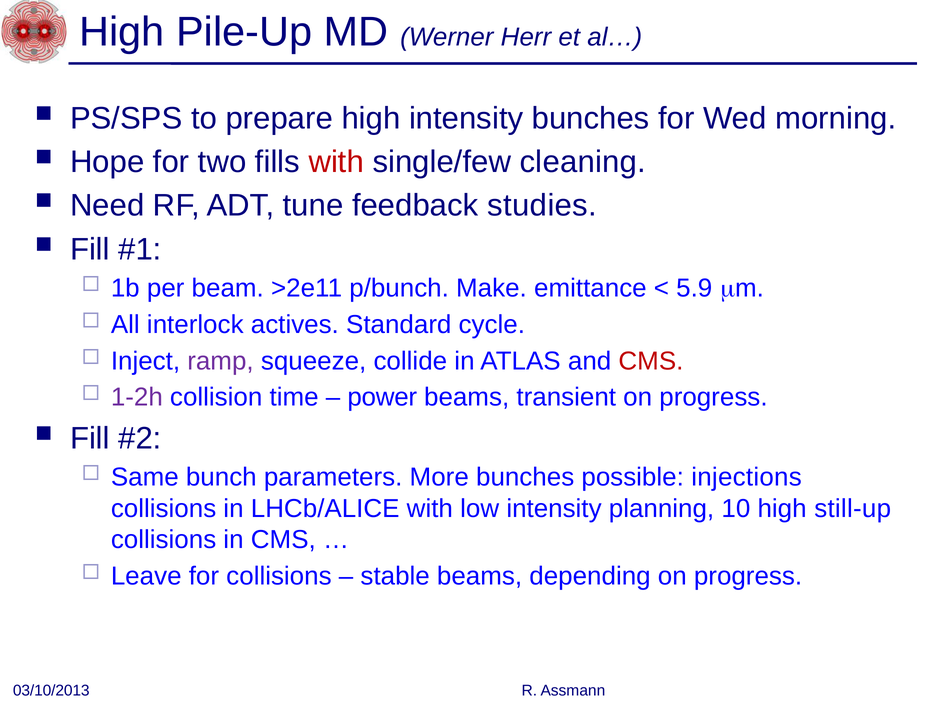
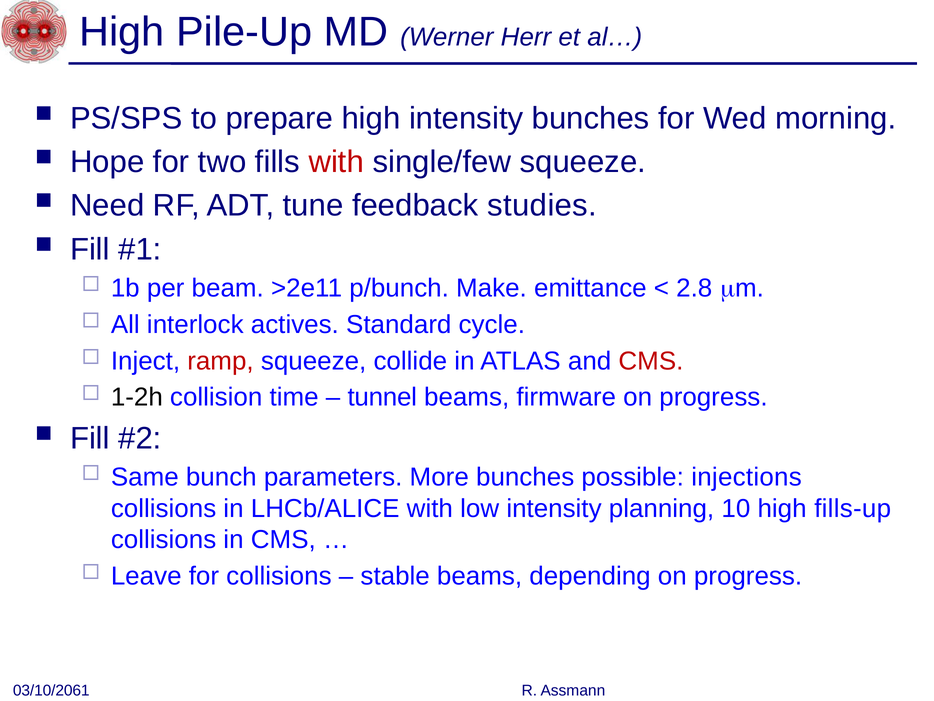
single/few cleaning: cleaning -> squeeze (583, 162)
5.9: 5.9 -> 2.8 (694, 288)
ramp colour: purple -> red (220, 361)
1-2h colour: purple -> black (137, 397)
power: power -> tunnel (382, 397)
transient: transient -> firmware (566, 397)
still-up: still-up -> fills-up (853, 508)
03/10/2013: 03/10/2013 -> 03/10/2061 (51, 690)
